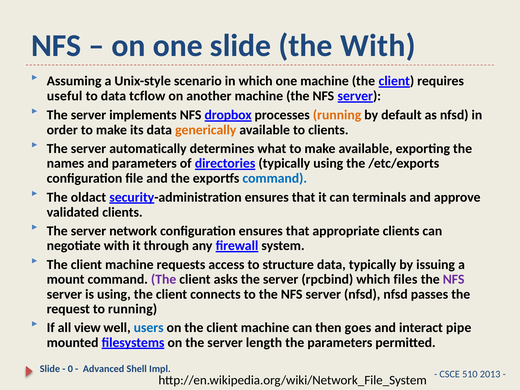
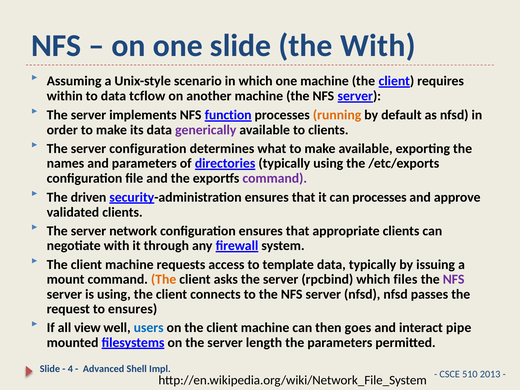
useful: useful -> within (65, 96)
dropbox: dropbox -> function (228, 115)
generically colour: orange -> purple (206, 130)
server automatically: automatically -> configuration (148, 149)
command colour: blue -> purple (275, 178)
oldact: oldact -> driven (89, 197)
can terminals: terminals -> processes (379, 197)
structure: structure -> template (288, 265)
The colour: purple -> orange (164, 279)
to running: running -> ensures (133, 309)
0: 0 -> 4 (70, 369)
